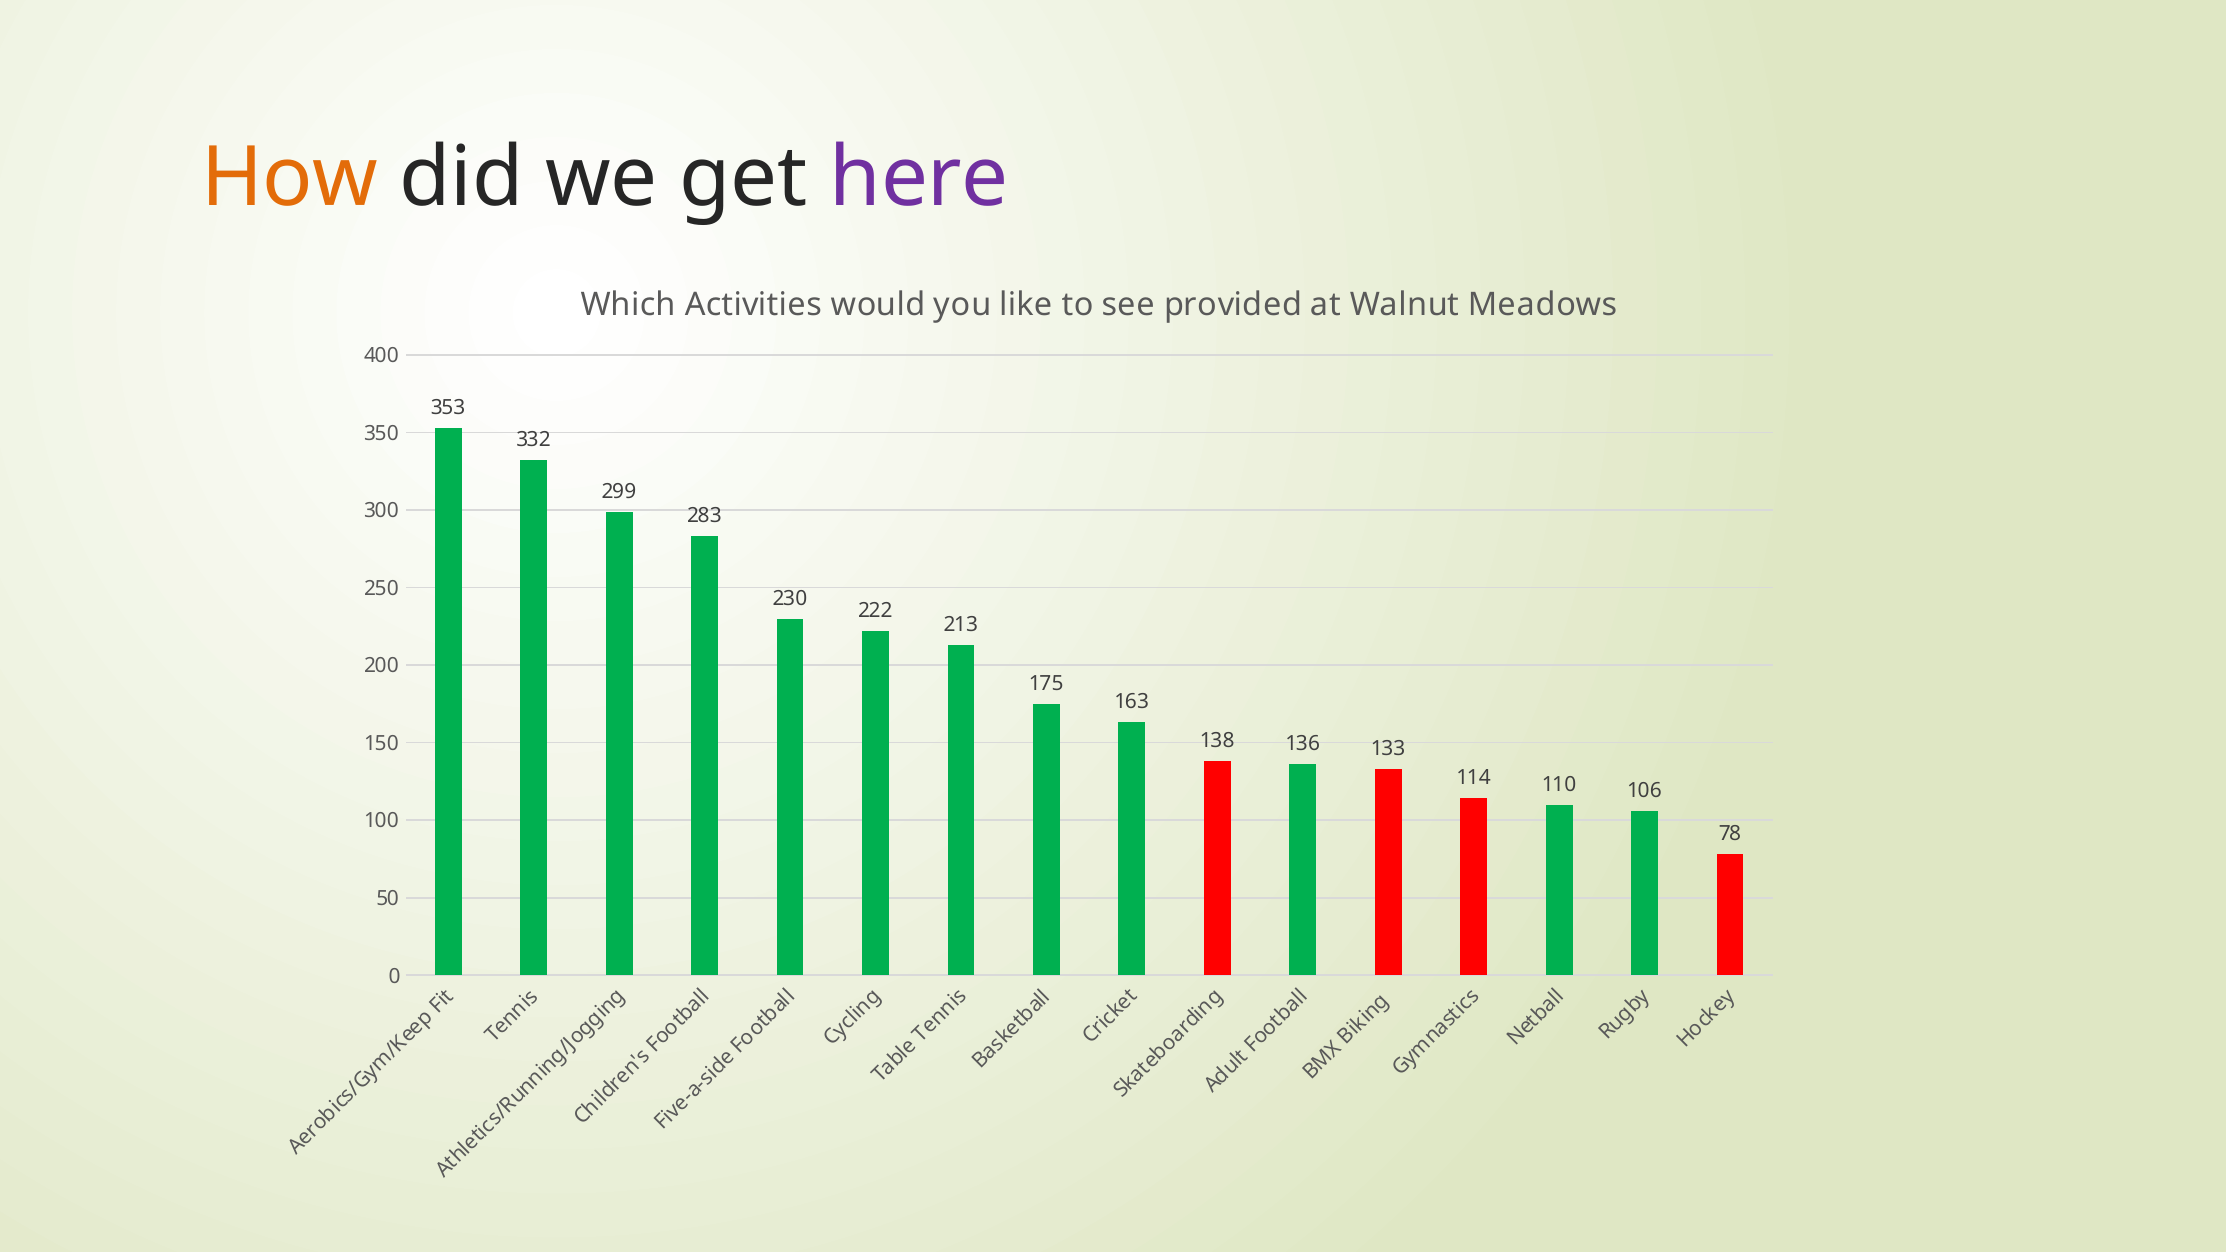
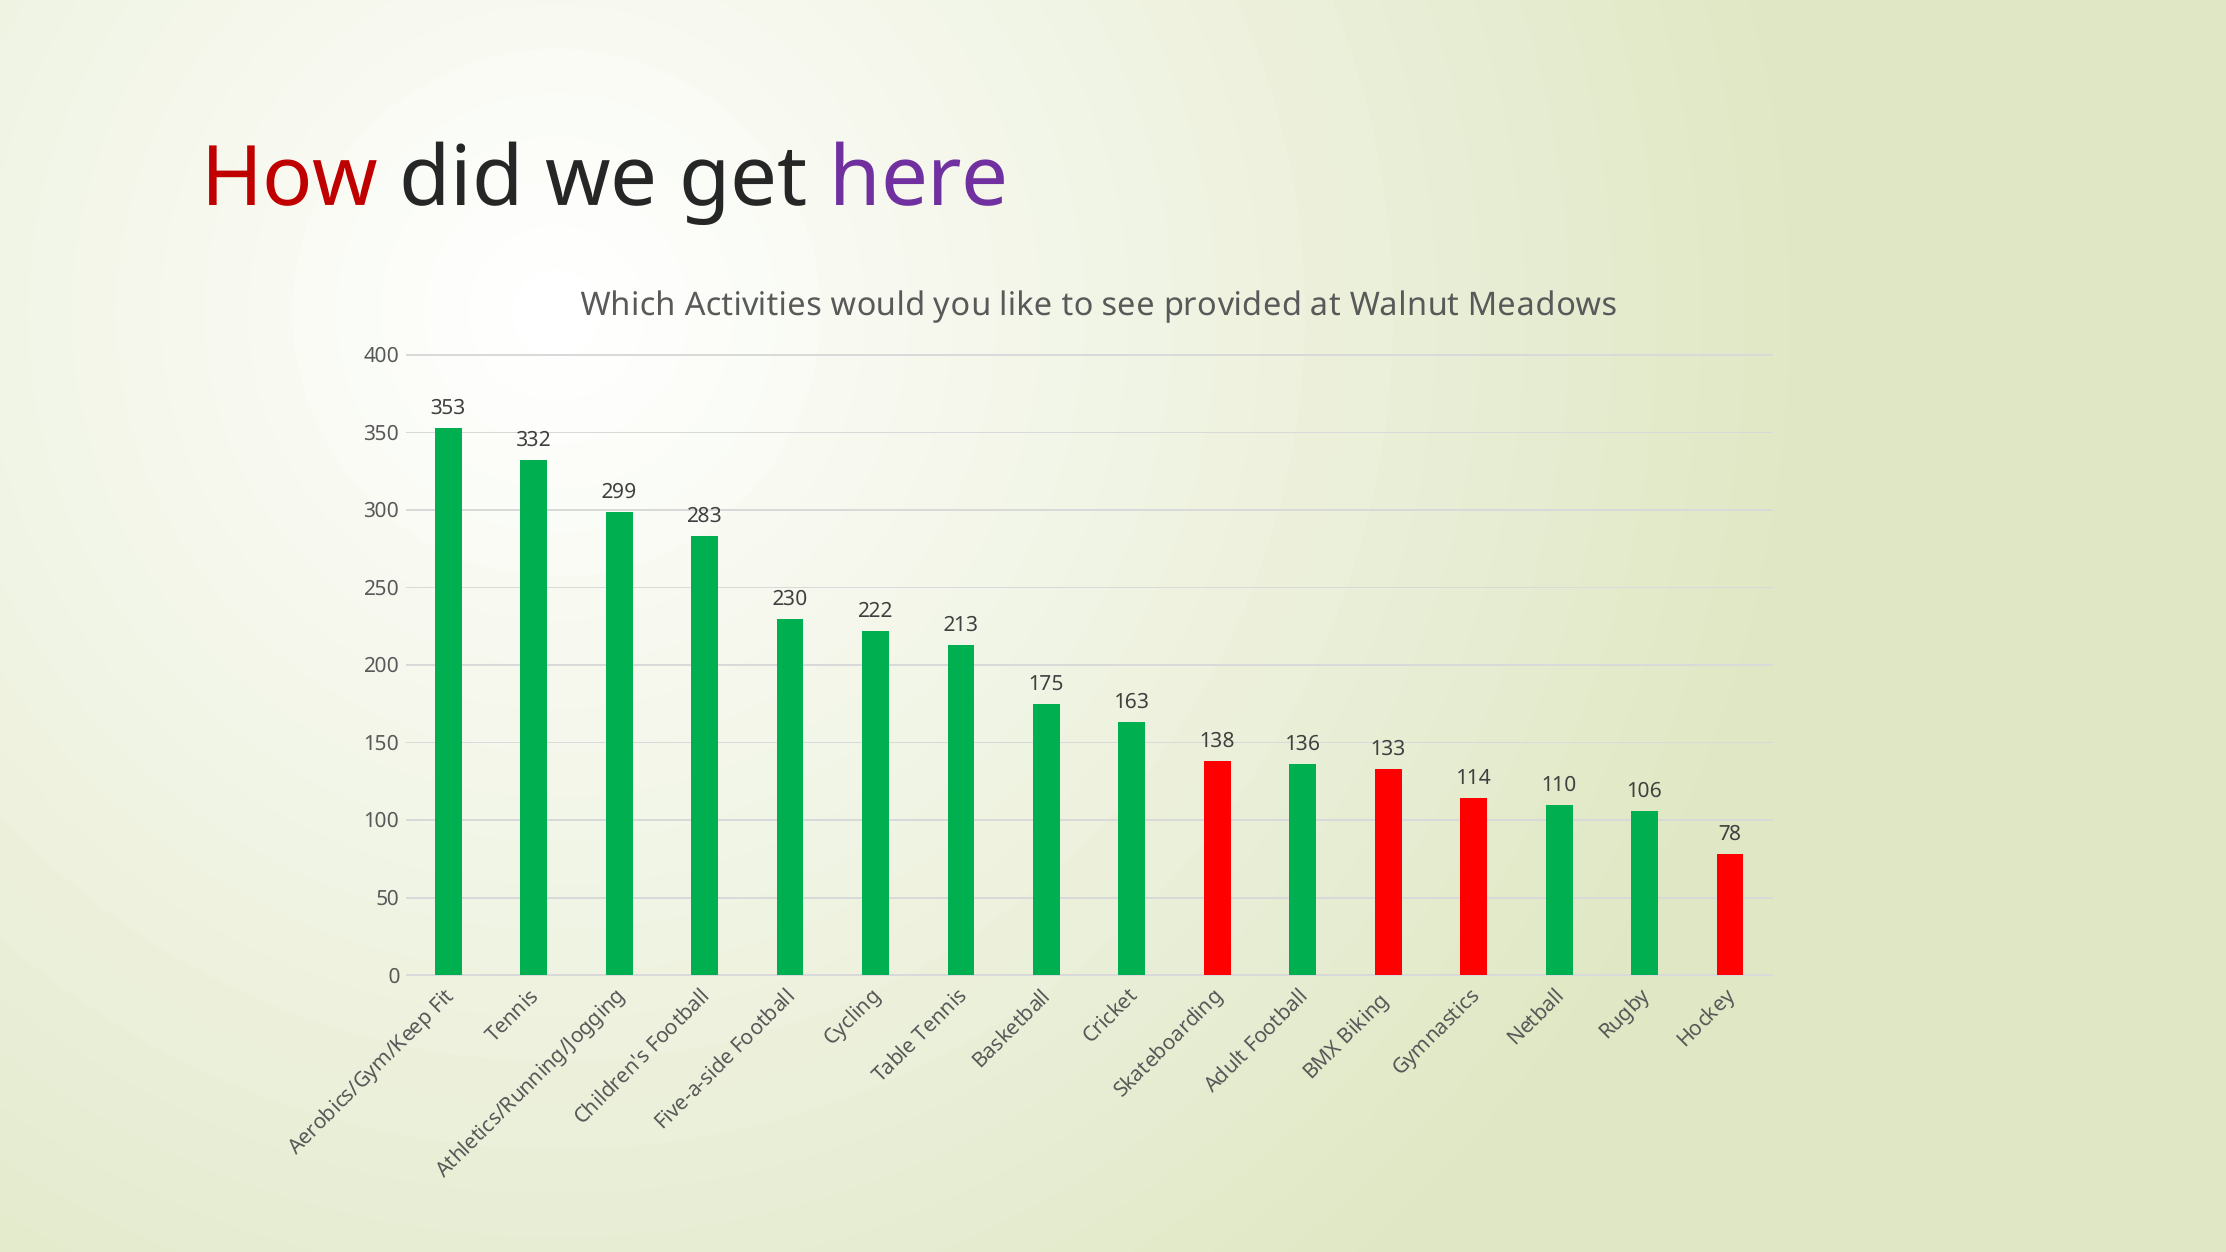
How colour: orange -> red (290, 178)
